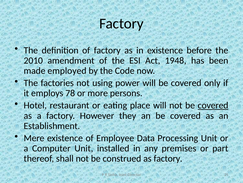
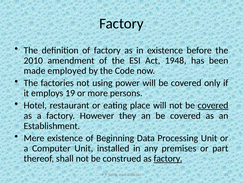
78: 78 -> 19 (70, 93)
Employee: Employee -> Beginning (115, 138)
factory underline: none -> present (168, 158)
